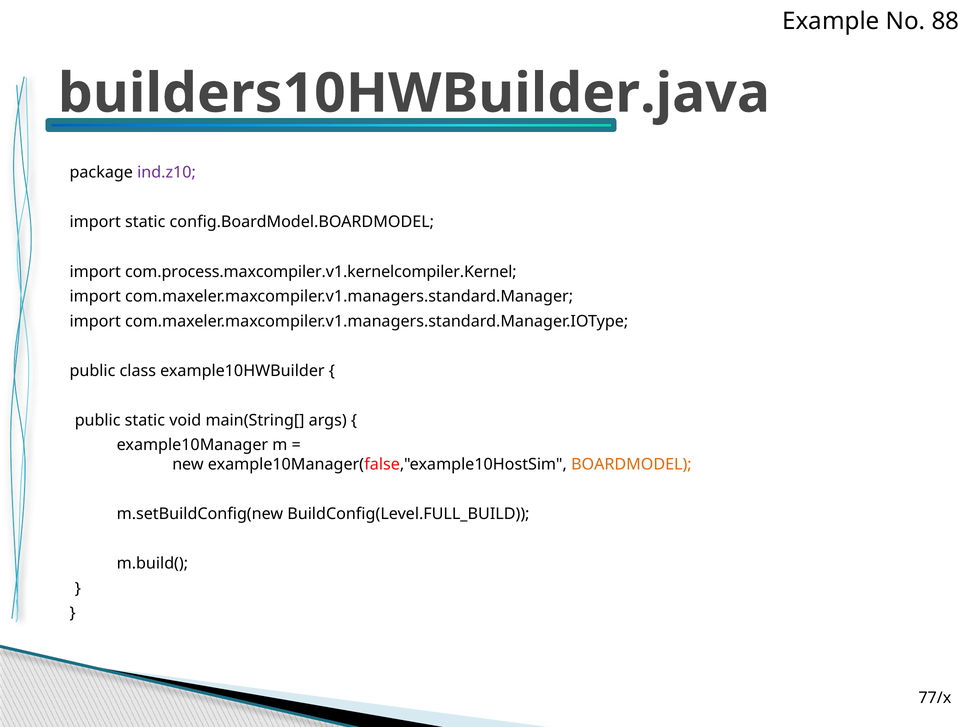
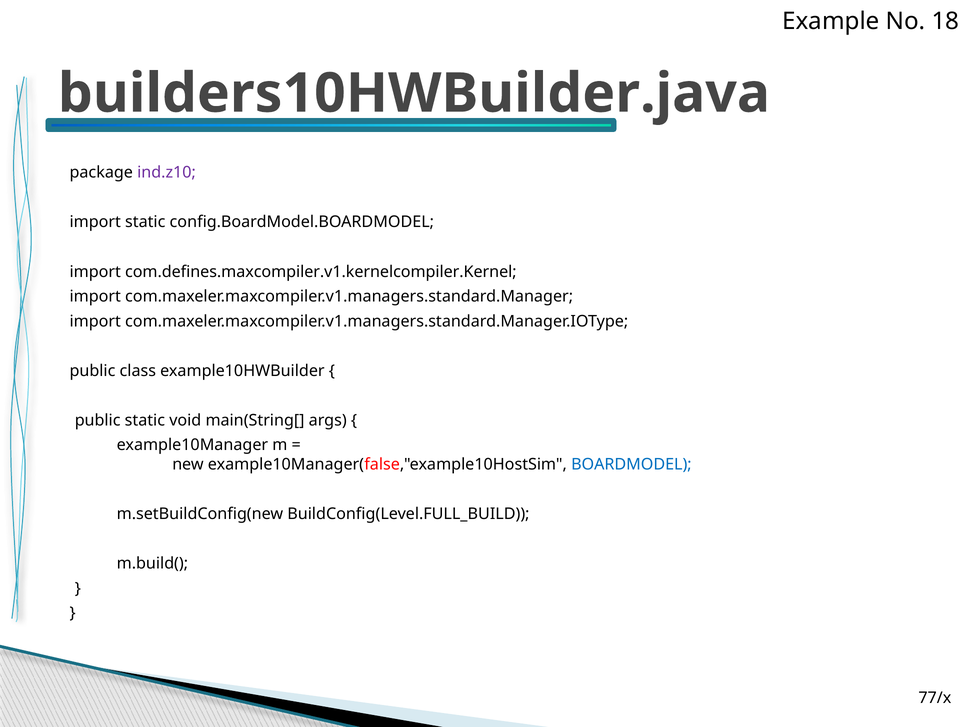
88: 88 -> 18 (945, 21)
com.process.maxcompiler.v1.kernelcompiler.Kernel: com.process.maxcompiler.v1.kernelcompiler.Kernel -> com.defines.maxcompiler.v1.kernelcompiler.Kernel (321, 272)
BOARDMODEL colour: orange -> blue (631, 464)
